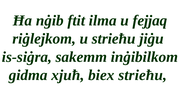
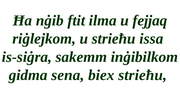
jiġu: jiġu -> issa (151, 39)
xjuħ: xjuħ -> sena (68, 75)
